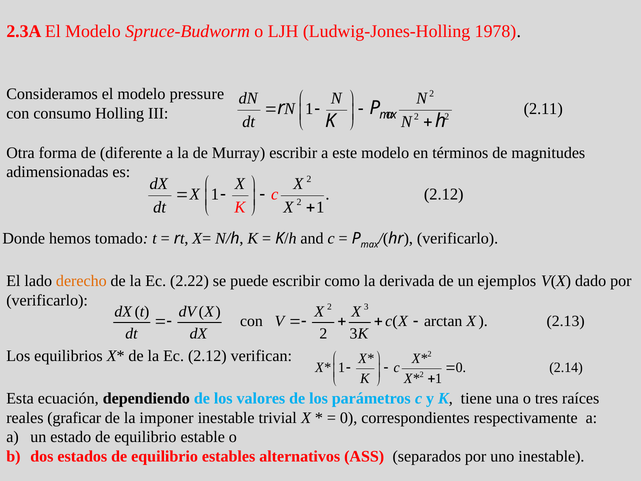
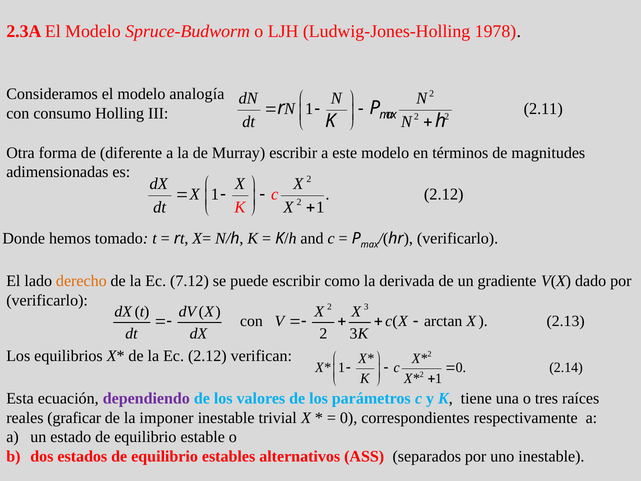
pressure: pressure -> analogía (197, 94)
2.22: 2.22 -> 7.12 (189, 281)
ejemplos: ejemplos -> gradiente (507, 281)
dependiendo colour: black -> purple (146, 398)
